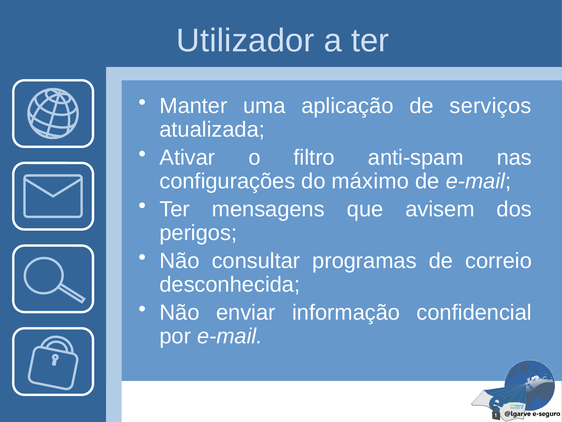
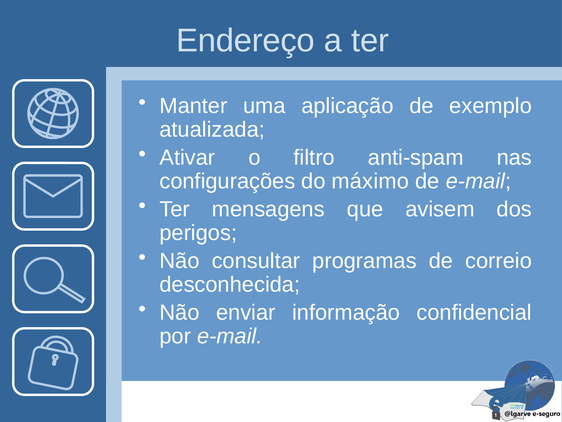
Utilizador: Utilizador -> Endereço (246, 41)
serviços: serviços -> exemplo (491, 106)
